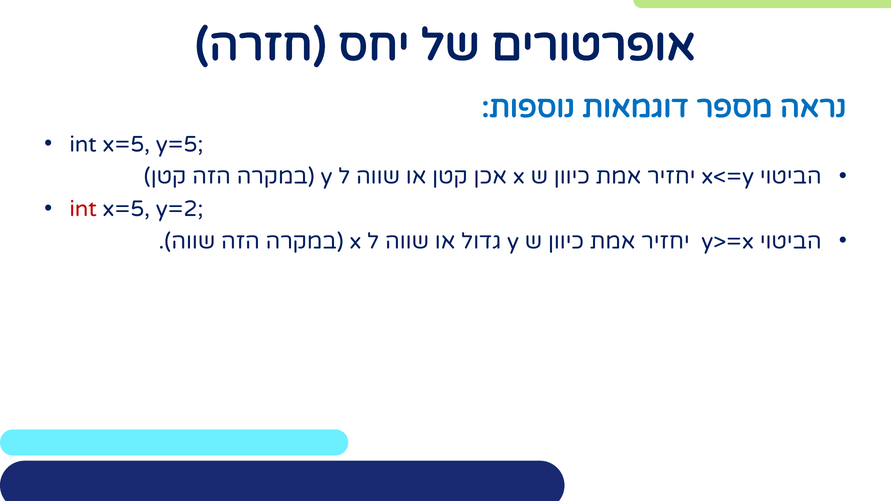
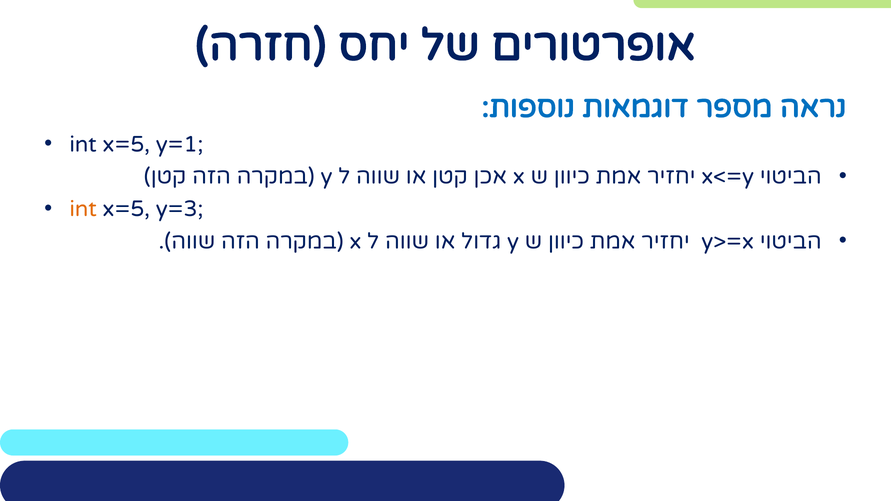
y=5: y=5 -> y=1 (180, 144)
int colour: red -> orange (83, 209)
y=2: y=2 -> y=3 (180, 209)
